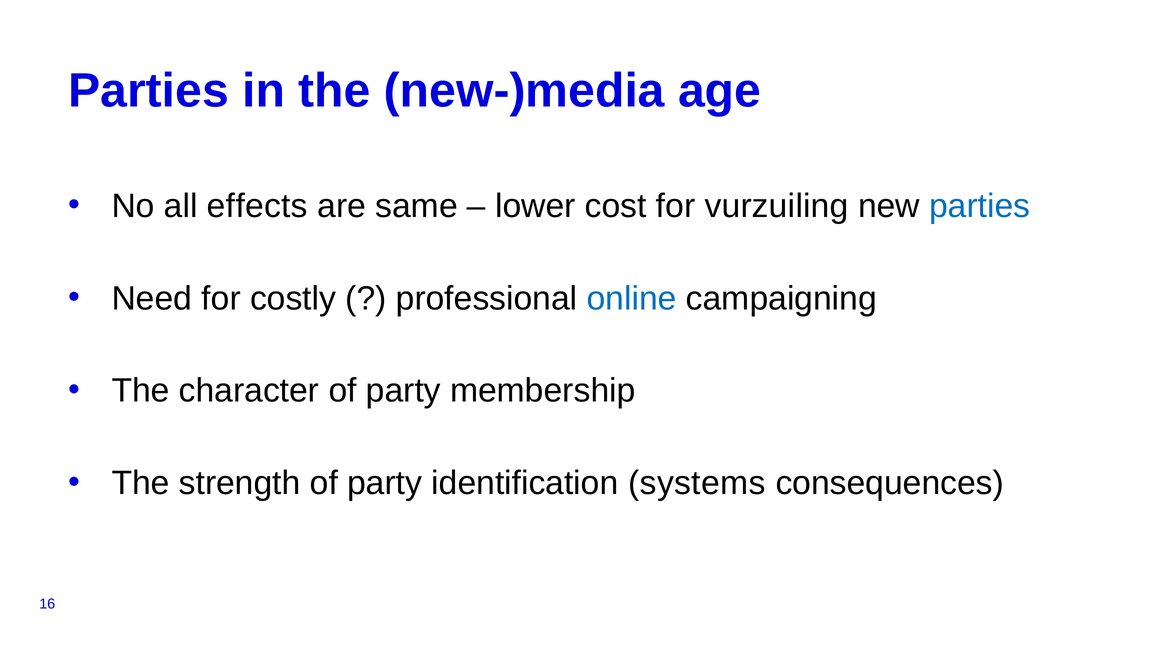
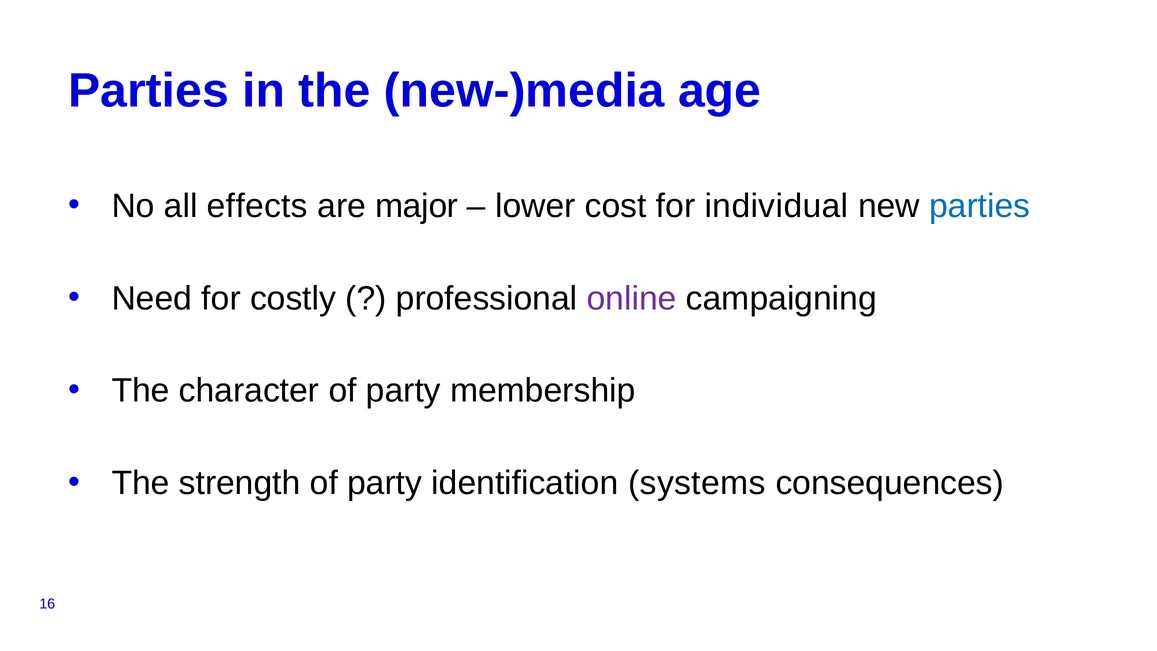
same: same -> major (417, 206)
vurzuiling: vurzuiling -> individual (776, 206)
online colour: blue -> purple (632, 298)
